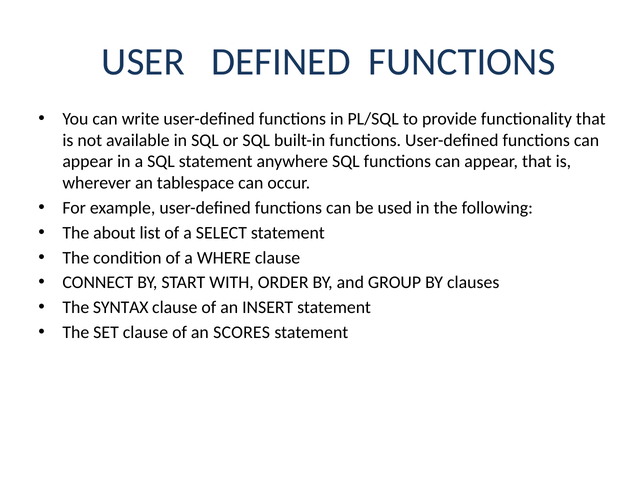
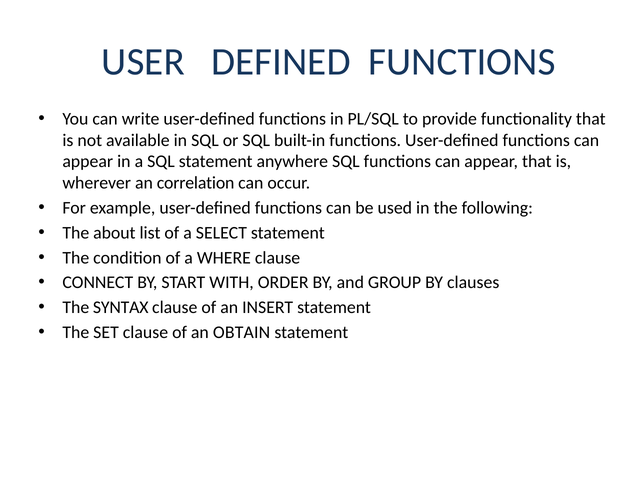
tablespace: tablespace -> correlation (196, 183)
SCORES: SCORES -> OBTAIN (242, 332)
